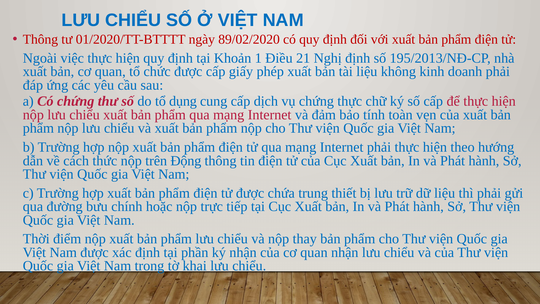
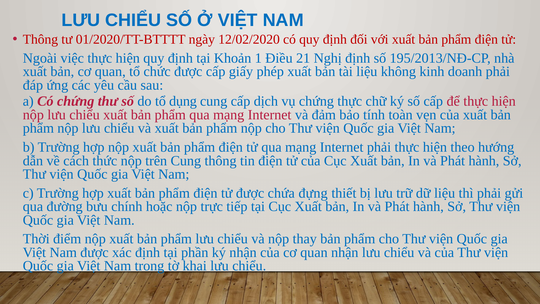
89/02/2020: 89/02/2020 -> 12/02/2020 (249, 39)
trên Động: Động -> Cung (186, 161)
trung: trung -> đựng (313, 193)
